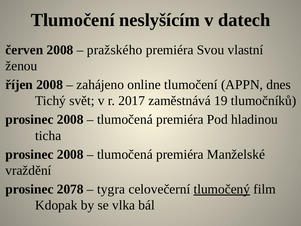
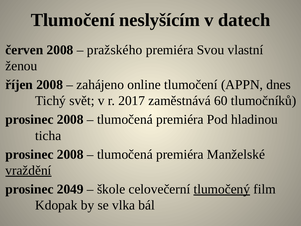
19: 19 -> 60 (221, 101)
vraždění underline: none -> present (28, 170)
2078: 2078 -> 2049 (70, 189)
tygra: tygra -> škole (111, 189)
